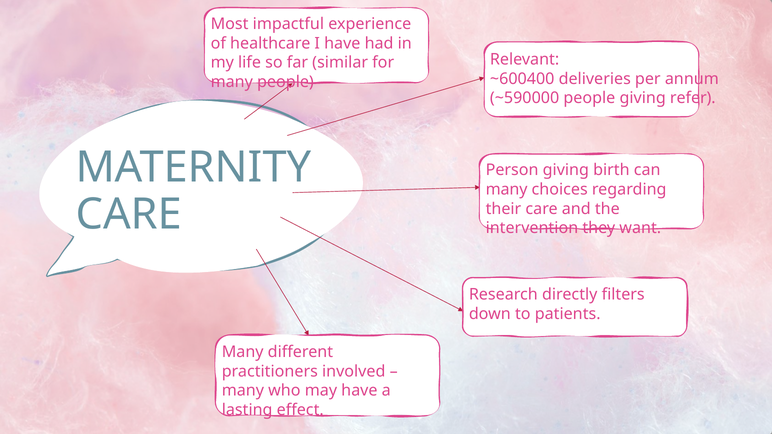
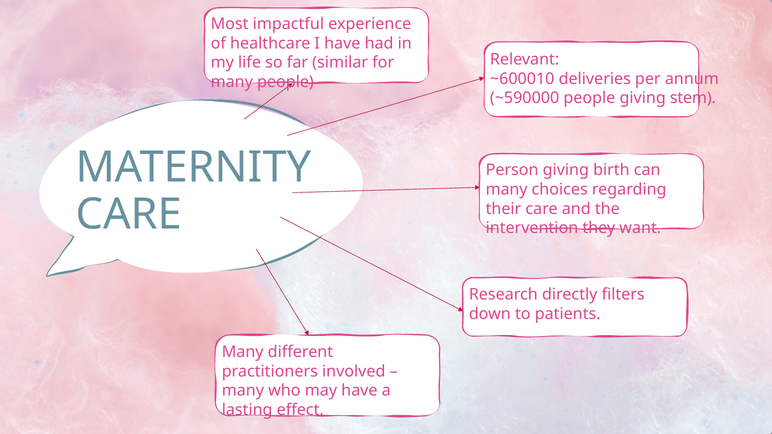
~600400: ~600400 -> ~600010 (522, 79)
refer: refer -> stem (693, 98)
